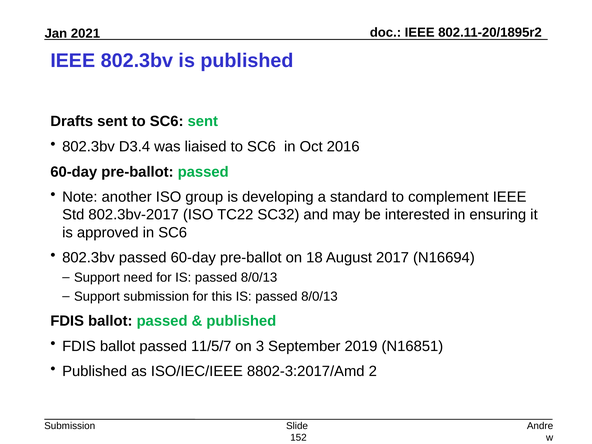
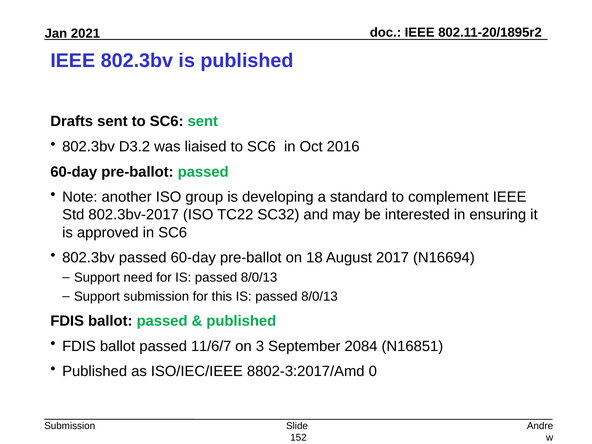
D3.4: D3.4 -> D3.2 (134, 147)
11/5/7: 11/5/7 -> 11/6/7 (211, 346)
2019: 2019 -> 2084 (361, 346)
2: 2 -> 0 (373, 371)
